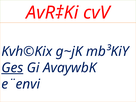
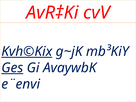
Kvh©Kix underline: none -> present (27, 51)
